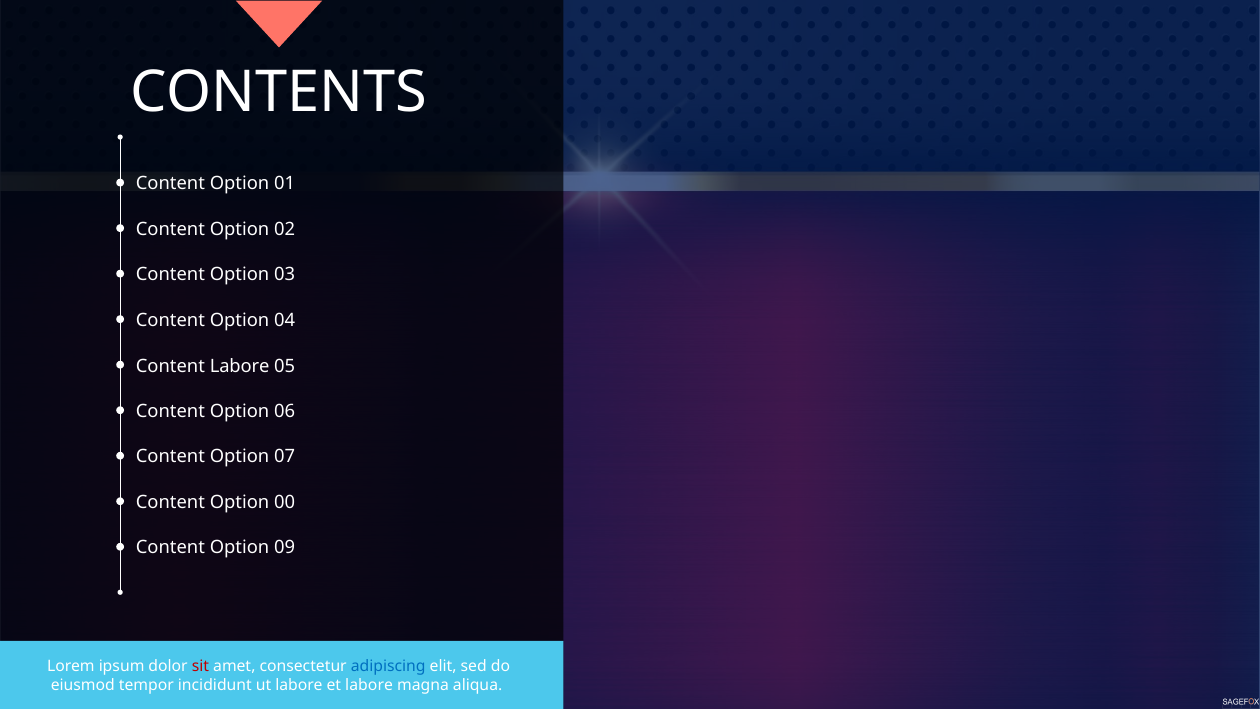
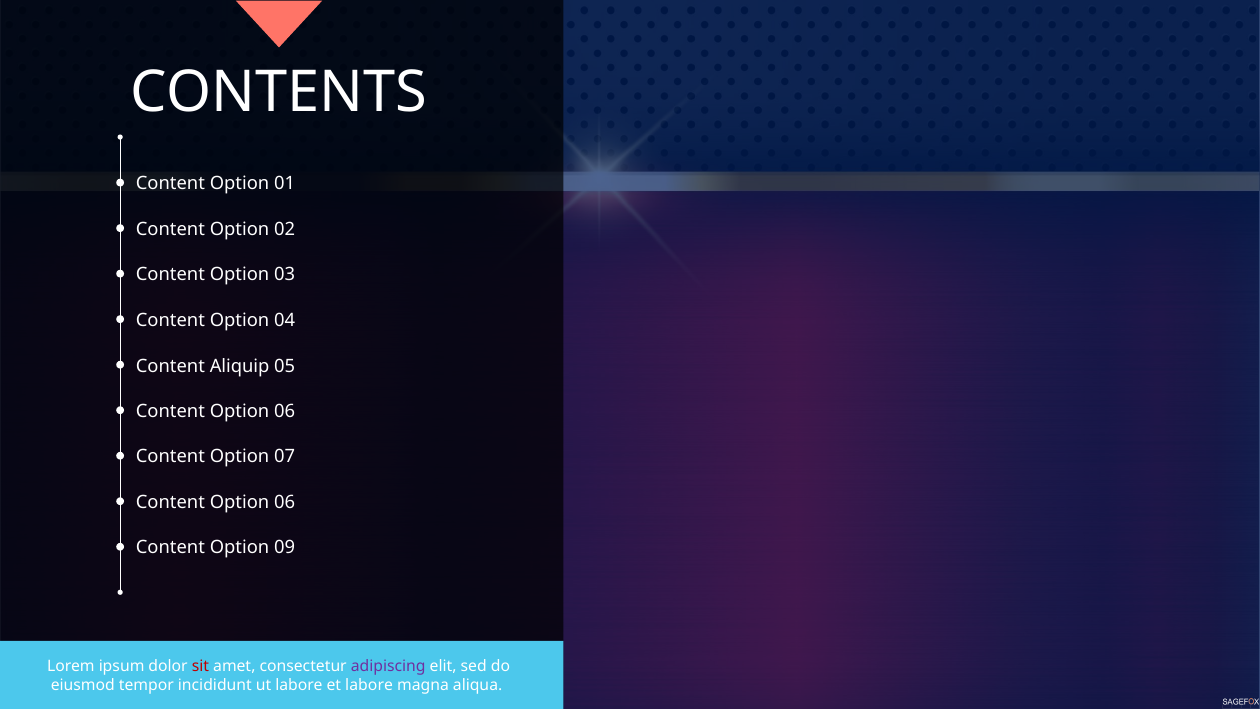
Content Labore: Labore -> Aliquip (240, 366)
00: 00 -> 06 (285, 502)
adipiscing colour: blue -> purple (388, 666)
